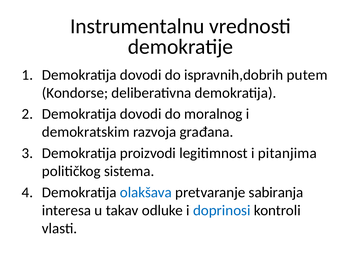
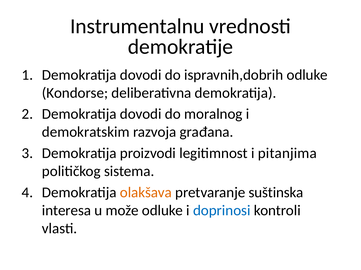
ispravnih,dobrih putem: putem -> odluke (307, 75)
olakšava colour: blue -> orange (146, 193)
sabiranja: sabiranja -> suštinska (276, 193)
takav: takav -> može (122, 211)
